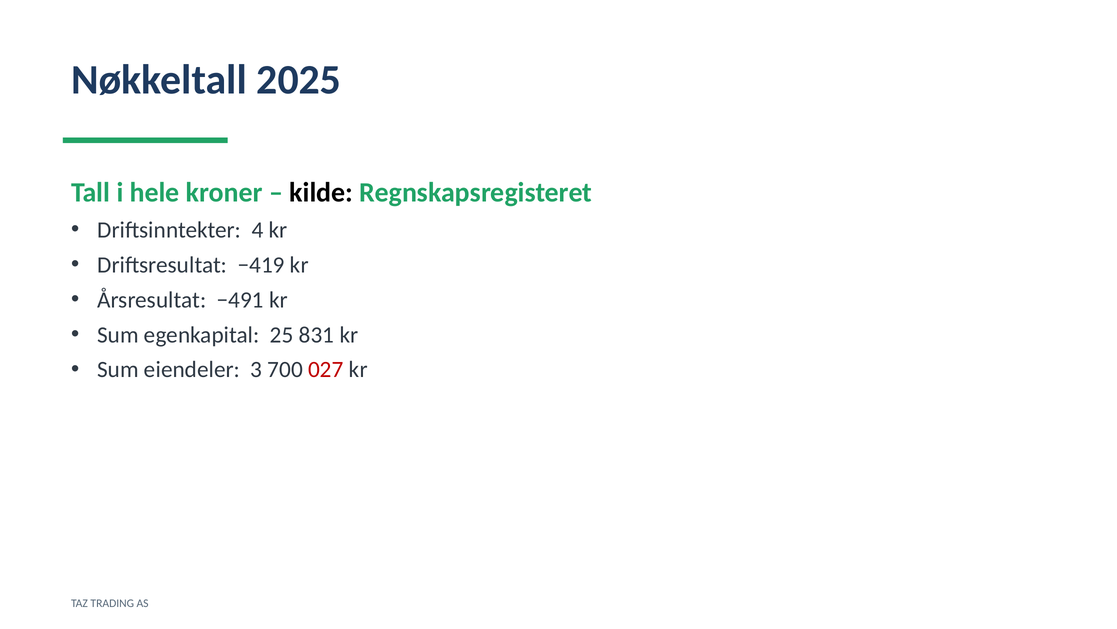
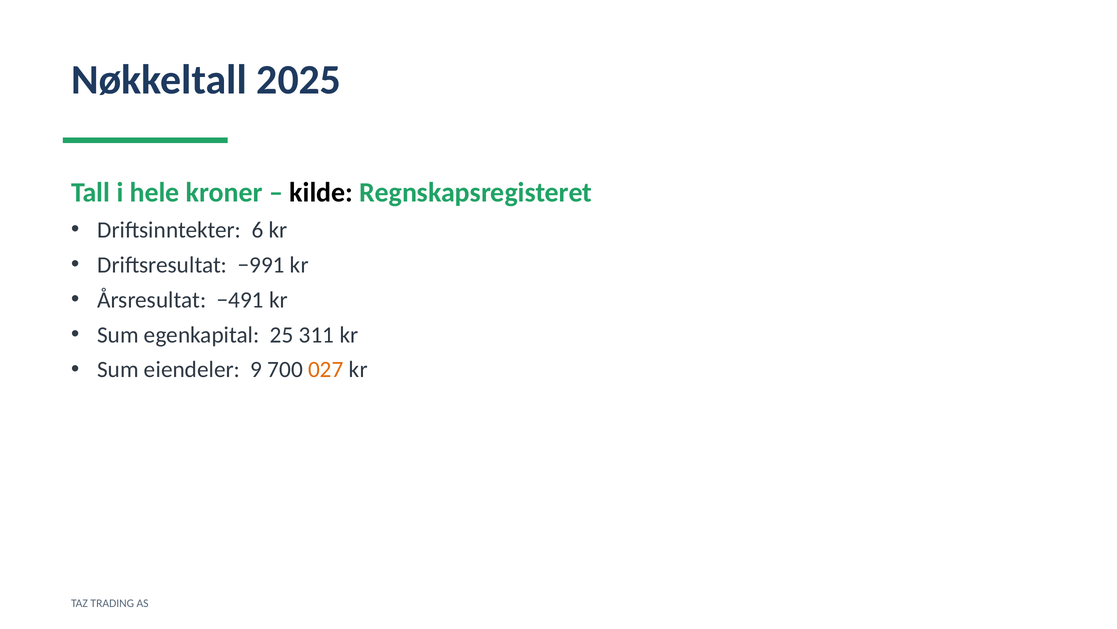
4: 4 -> 6 (258, 230)
−419: −419 -> −991 (261, 265)
831: 831 -> 311 (317, 334)
3: 3 -> 9 (256, 369)
027 colour: red -> orange (326, 369)
